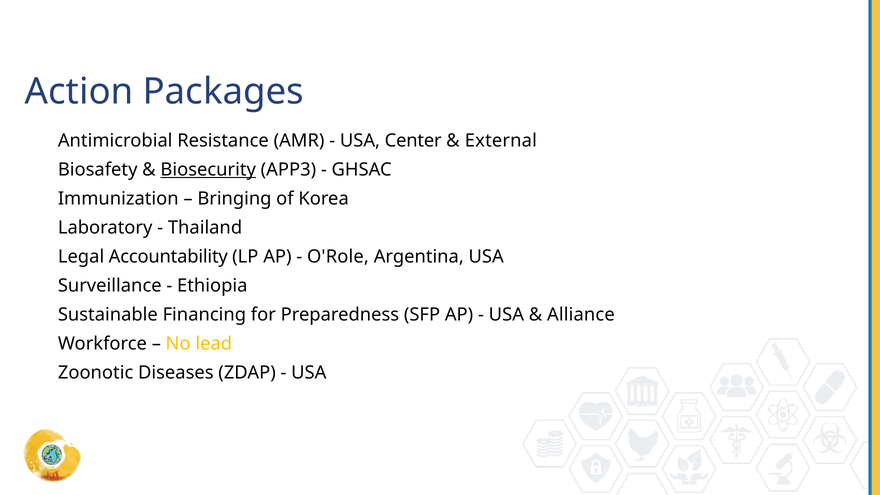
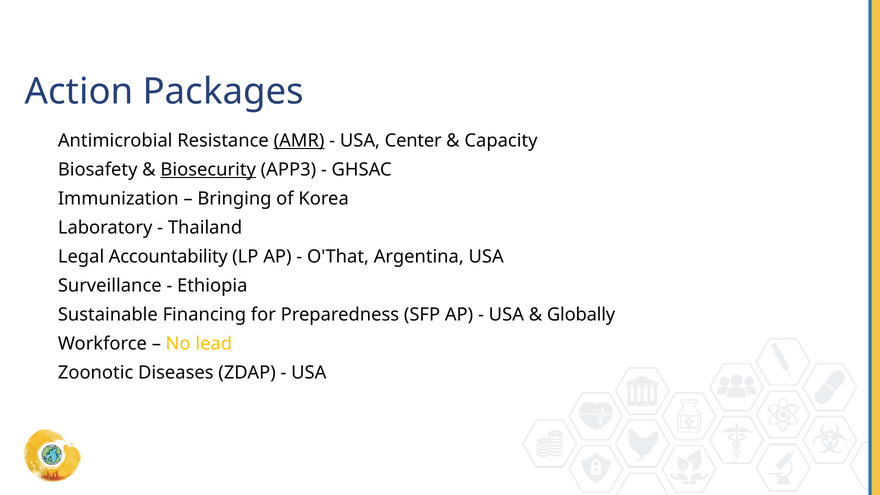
AMR underline: none -> present (299, 141)
External: External -> Capacity (501, 141)
O'Role: O'Role -> O'That (338, 257)
Alliance: Alliance -> Globally (581, 315)
